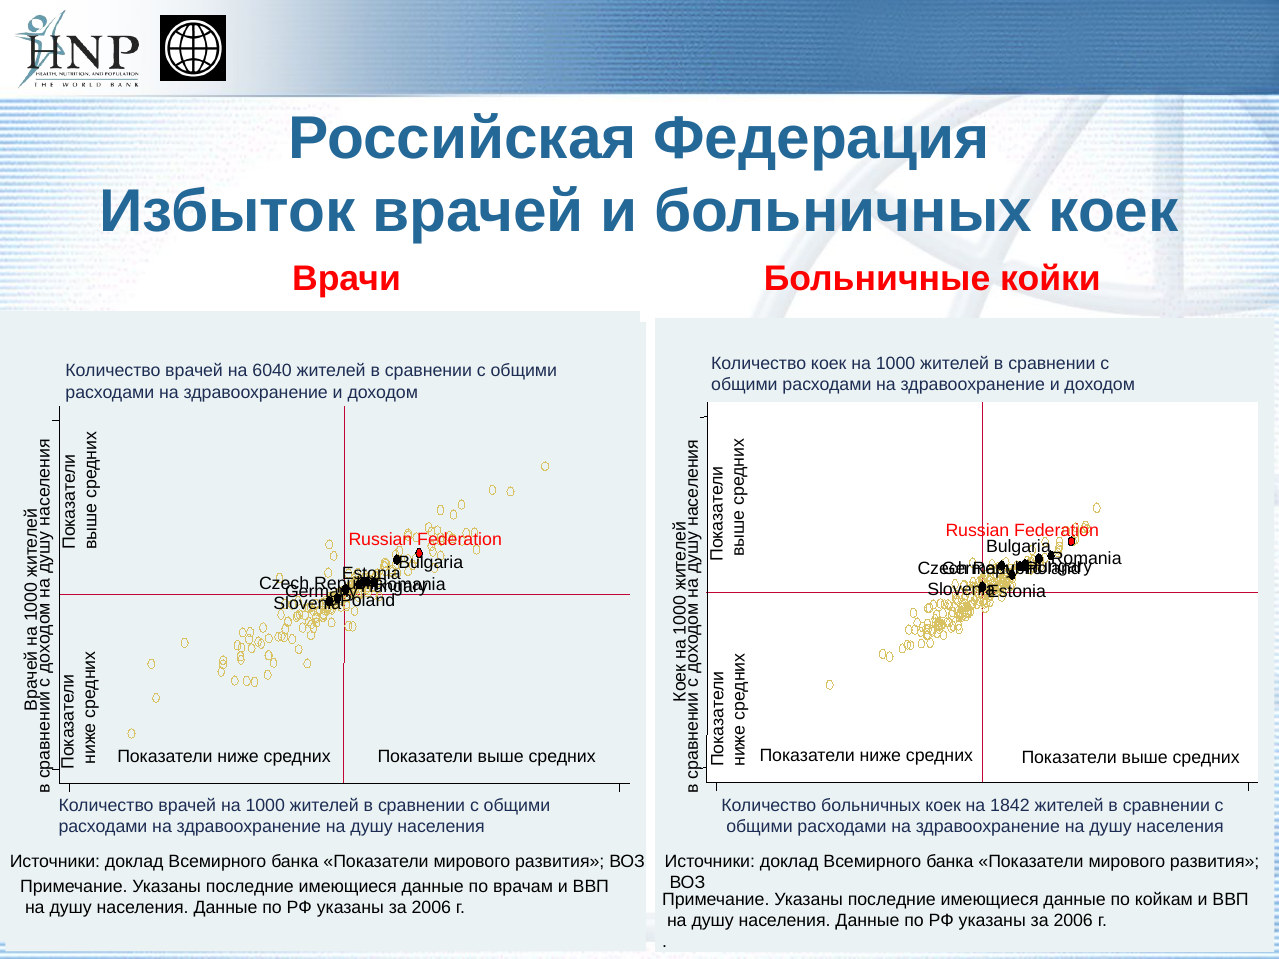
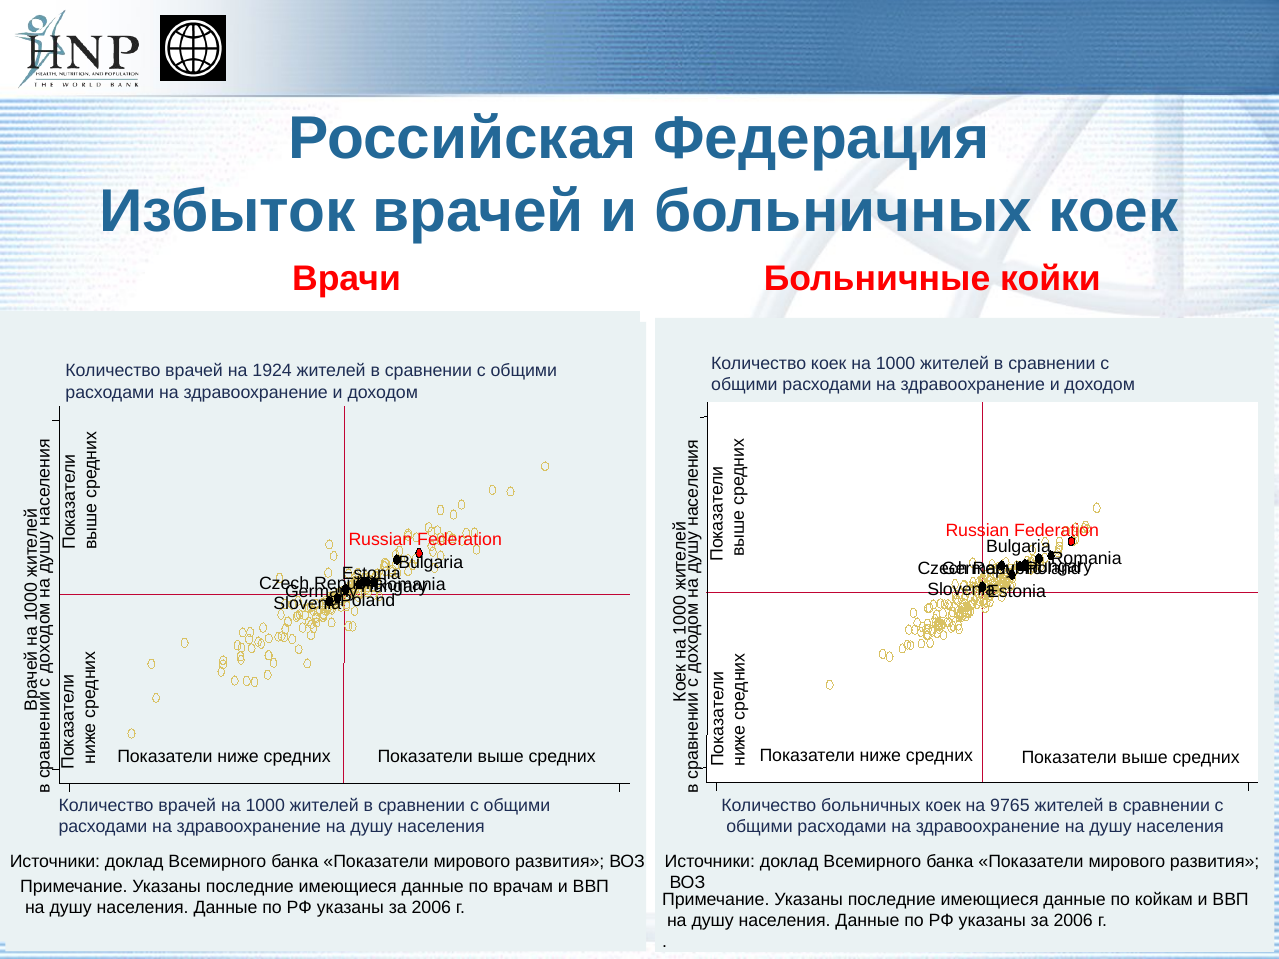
6040: 6040 -> 1924 (272, 371)
1842: 1842 -> 9765 (1010, 806)
